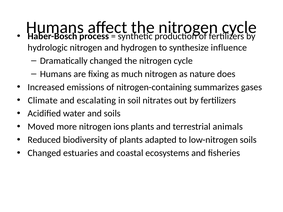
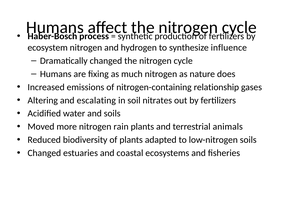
hydrologic: hydrologic -> ecosystem (48, 48)
summarizes: summarizes -> relationship (216, 87)
Climate: Climate -> Altering (43, 100)
ions: ions -> rain (121, 127)
